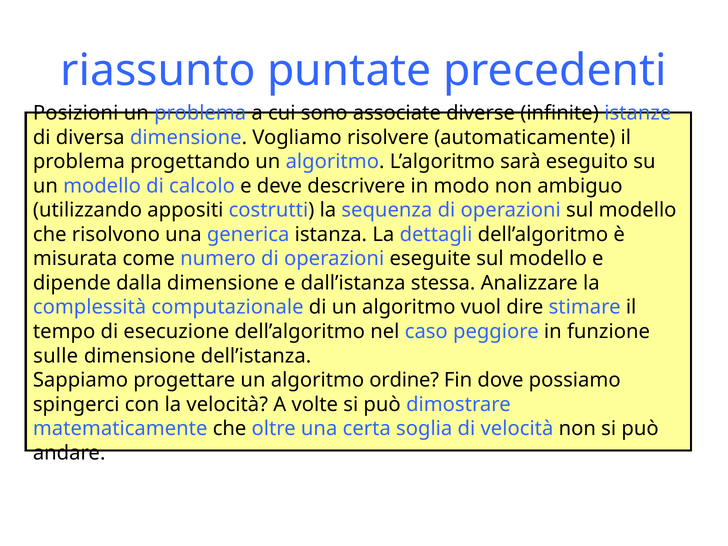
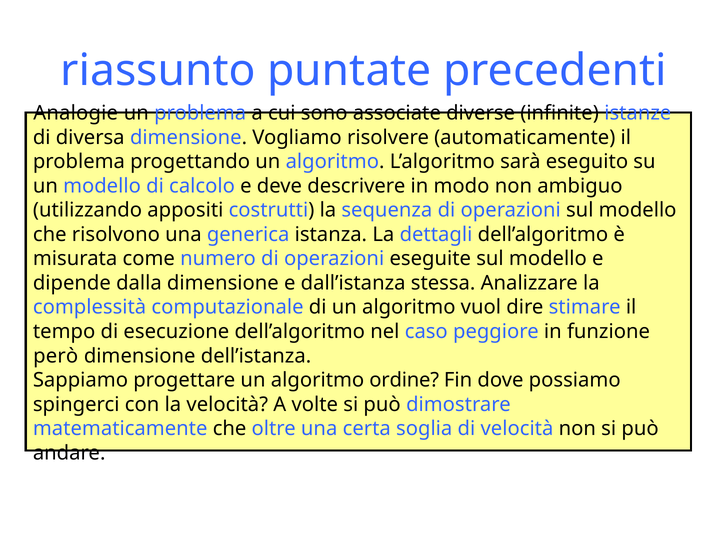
Posizioni: Posizioni -> Analogie (76, 113)
sulle: sulle -> però (56, 356)
